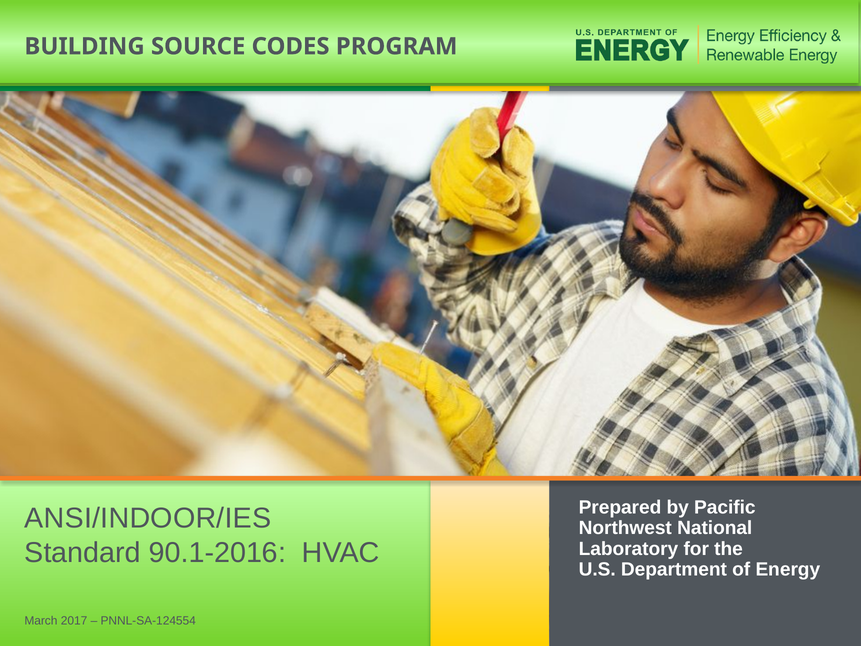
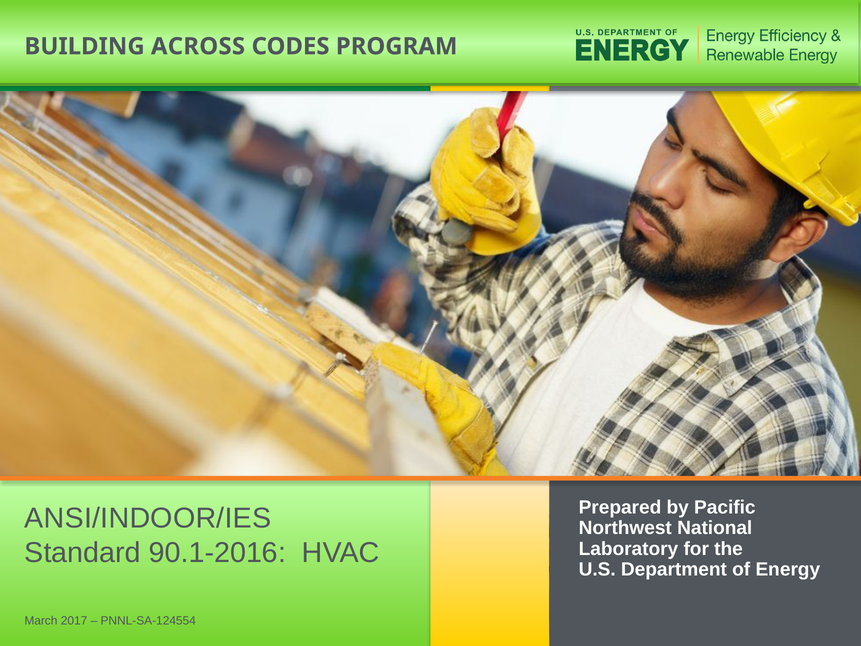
SOURCE: SOURCE -> ACROSS (198, 46)
